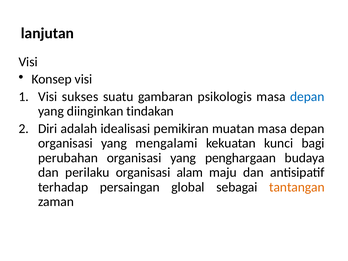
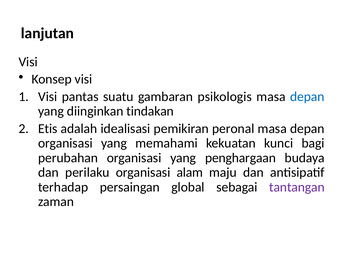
sukses: sukses -> pantas (80, 97)
Diri: Diri -> Etis (48, 129)
muatan: muatan -> peronal (233, 129)
mengalami: mengalami -> memahami (166, 143)
tantangan colour: orange -> purple (297, 187)
